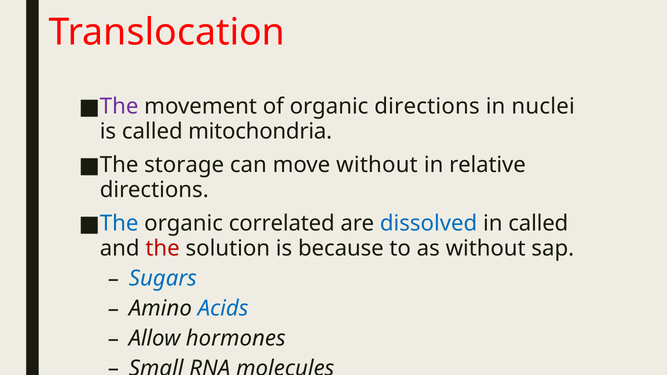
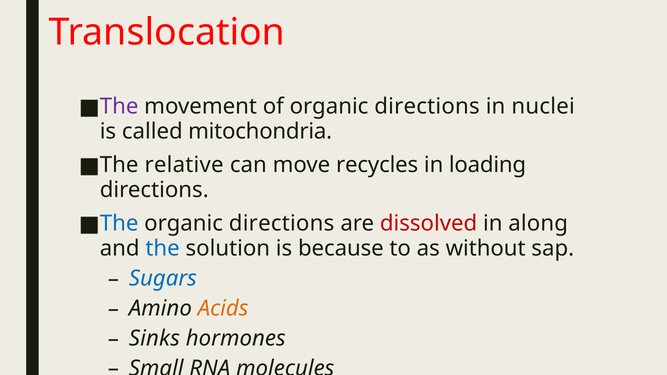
storage: storage -> relative (184, 165)
move without: without -> recycles (377, 165)
relative: relative -> loading (488, 165)
correlated: correlated -> directions (282, 224)
dissolved colour: blue -> red (429, 224)
in called: called -> along (538, 224)
the colour: red -> blue (163, 249)
Acids colour: blue -> orange (223, 309)
Allow: Allow -> Sinks (154, 339)
